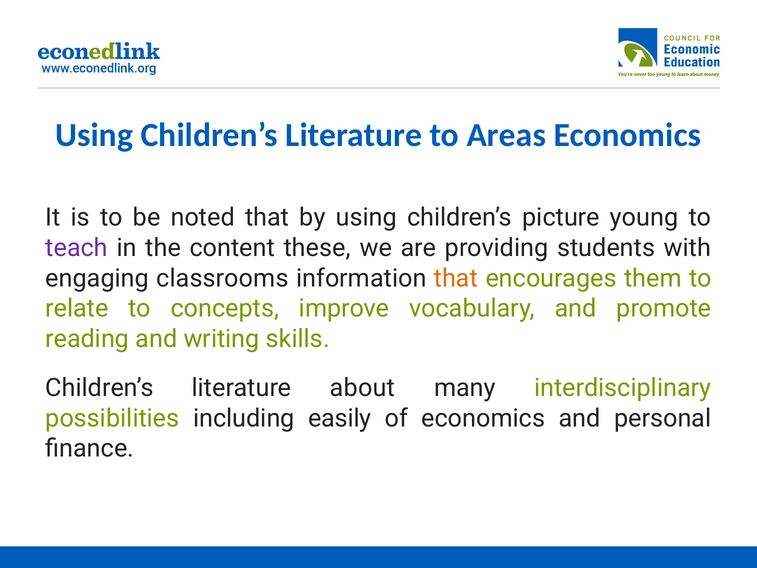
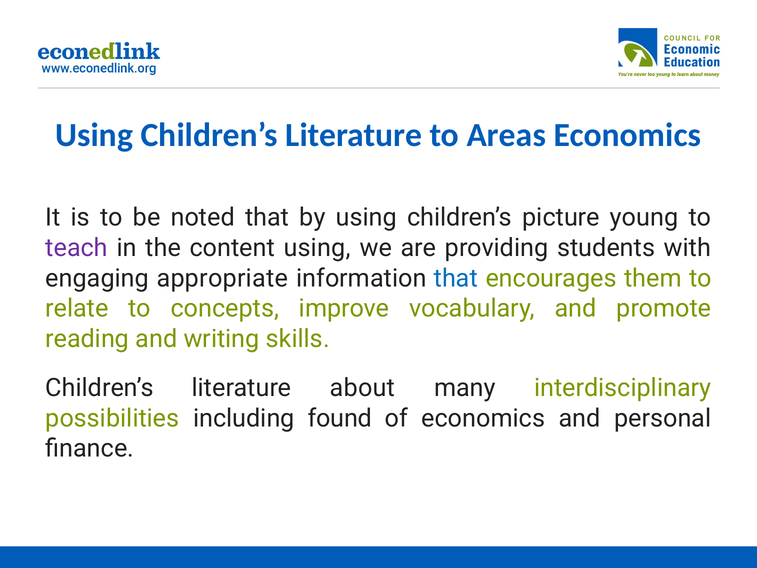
content these: these -> using (317, 248)
classrooms: classrooms -> appropriate (222, 278)
that colour: orange -> blue (456, 278)
easily: easily -> found (340, 418)
